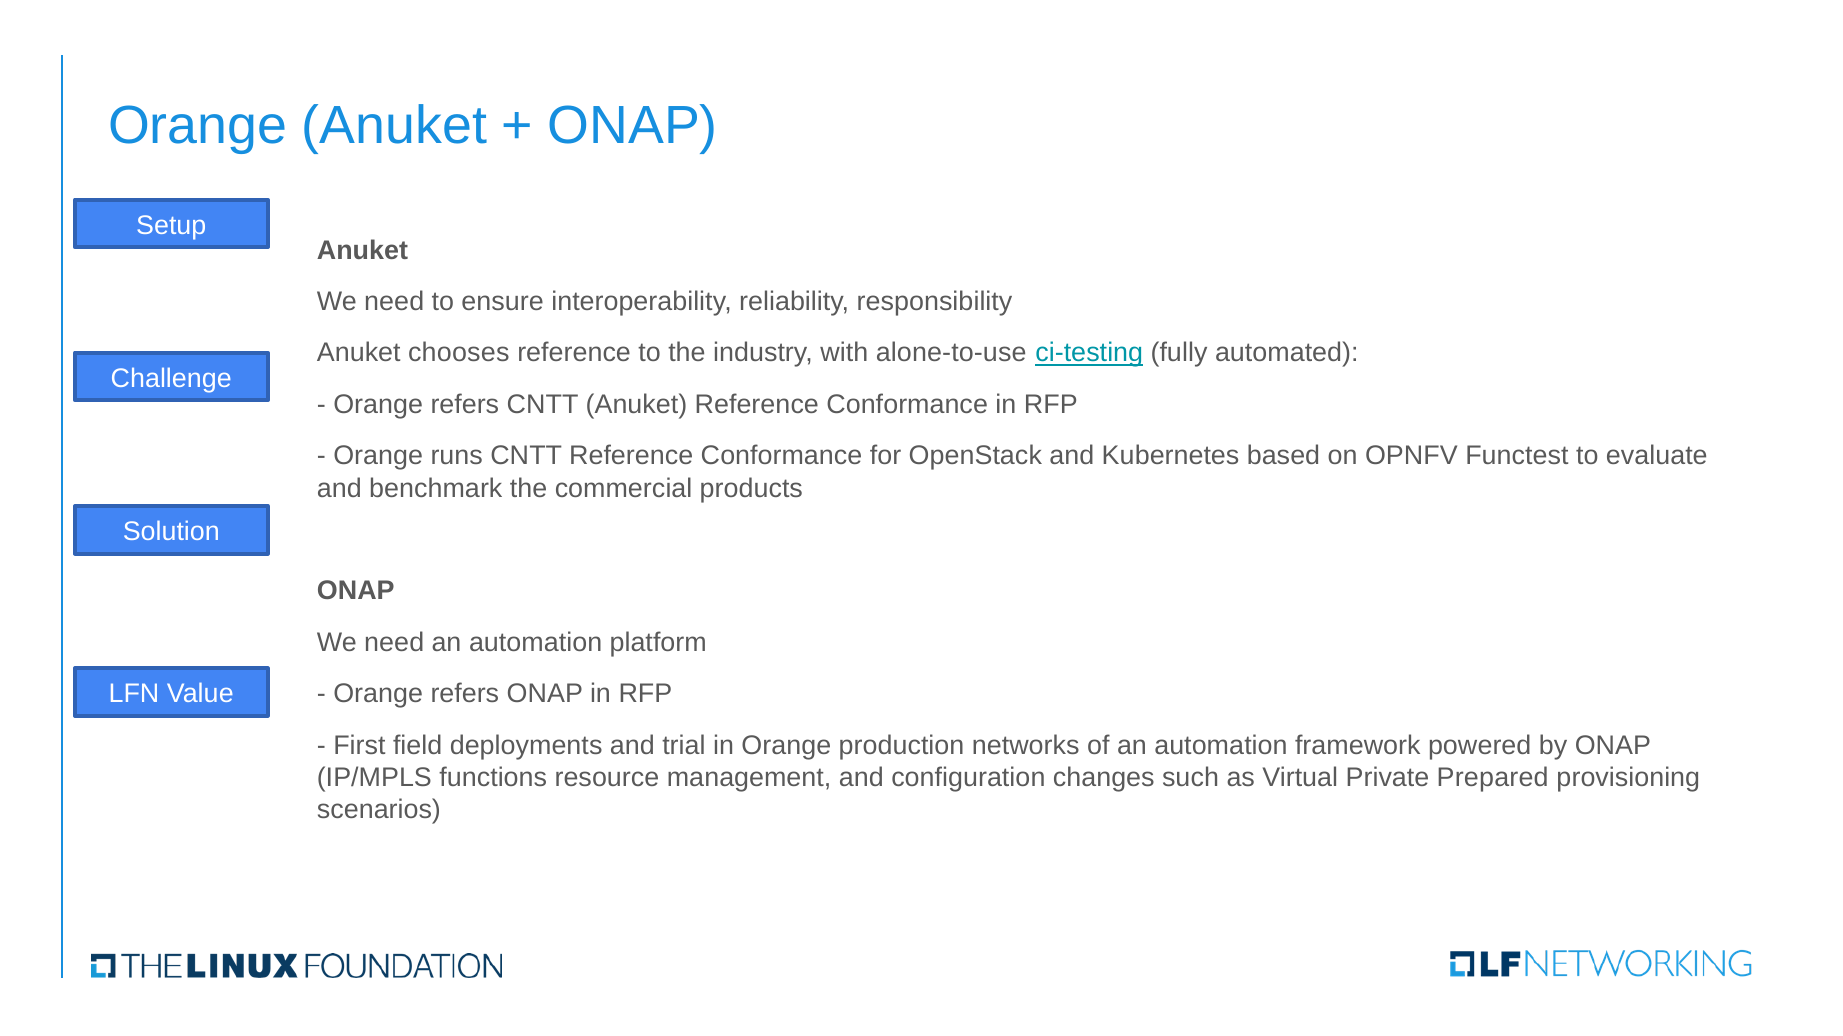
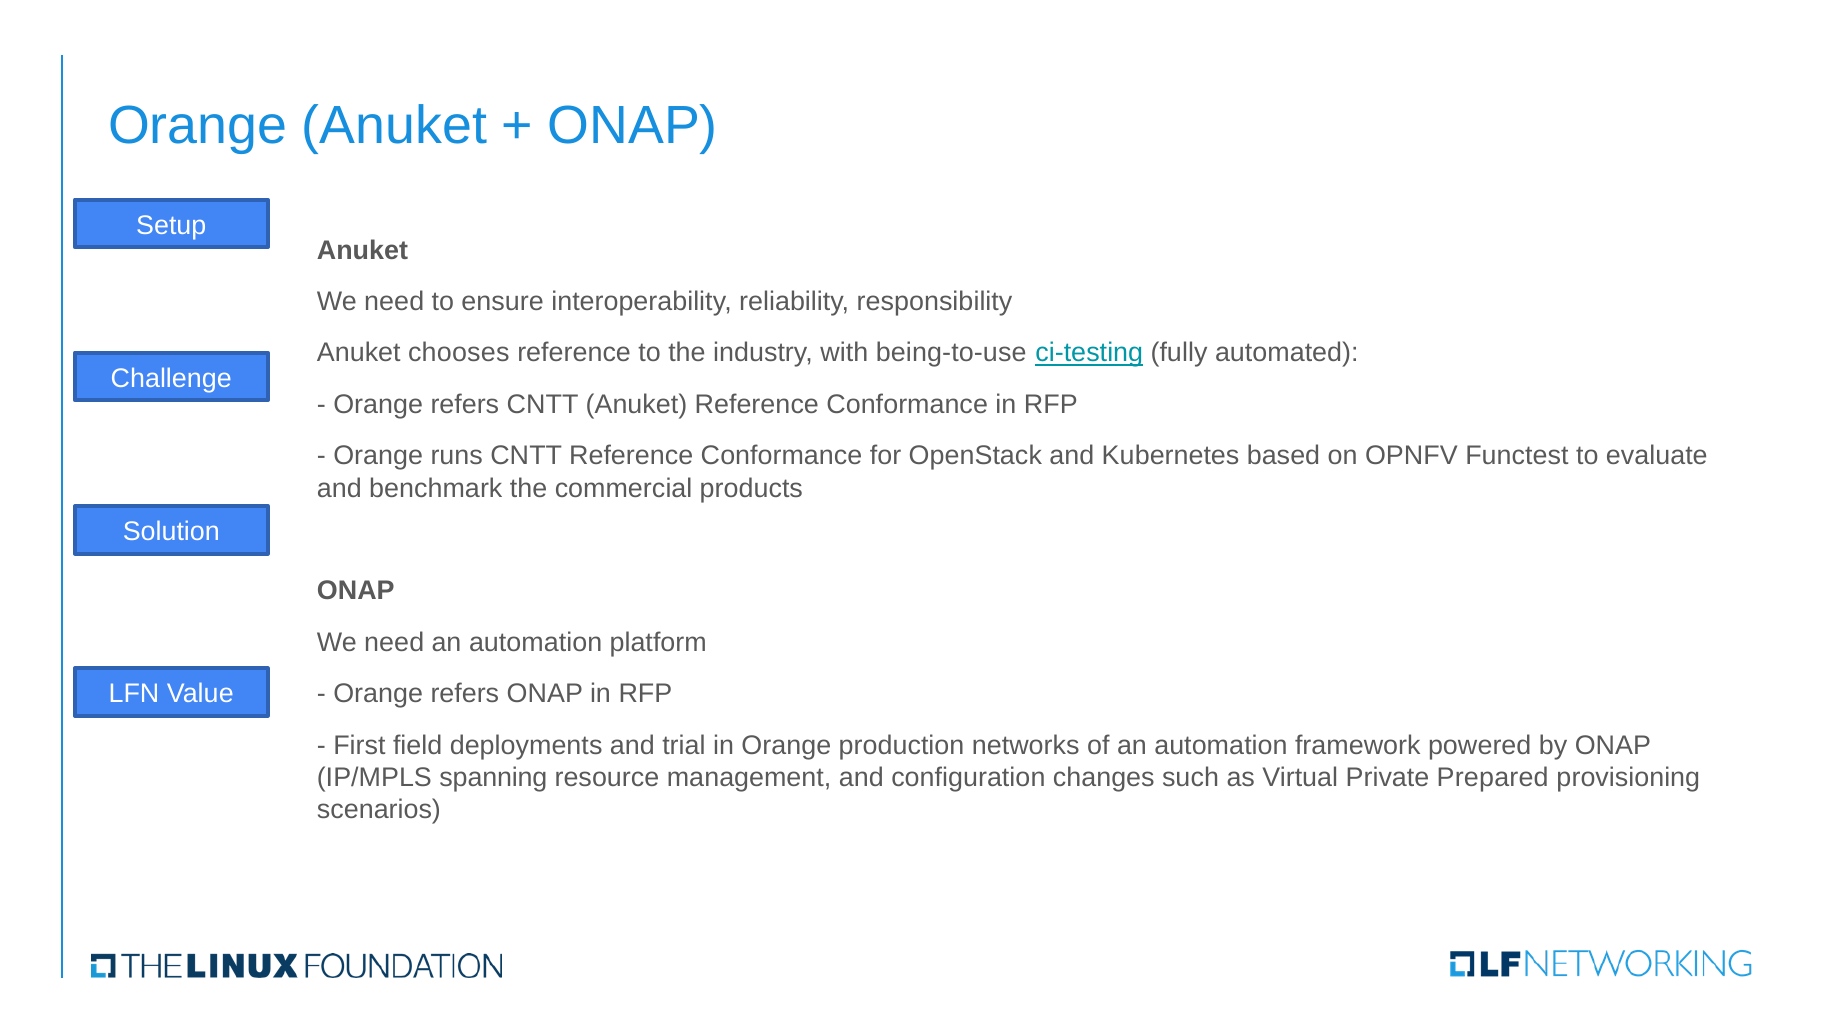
alone-to-use: alone-to-use -> being-to-use (951, 353)
functions: functions -> spanning (493, 778)
